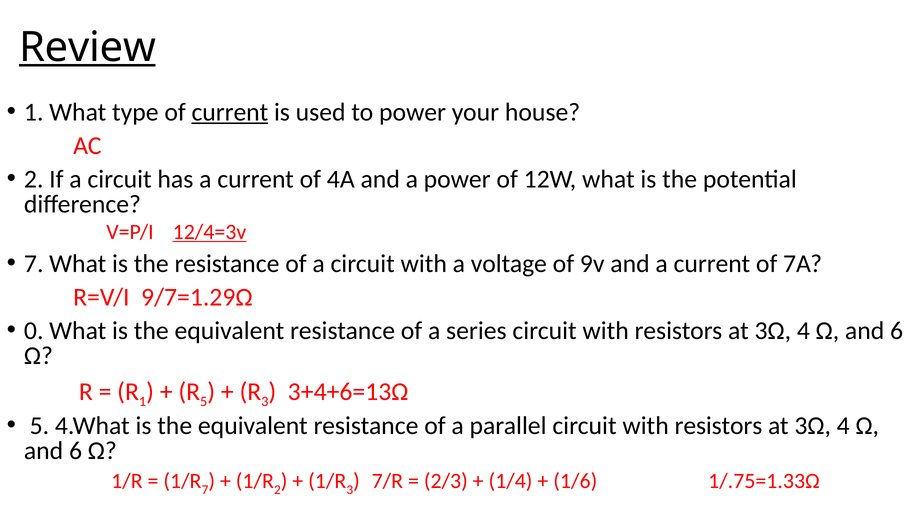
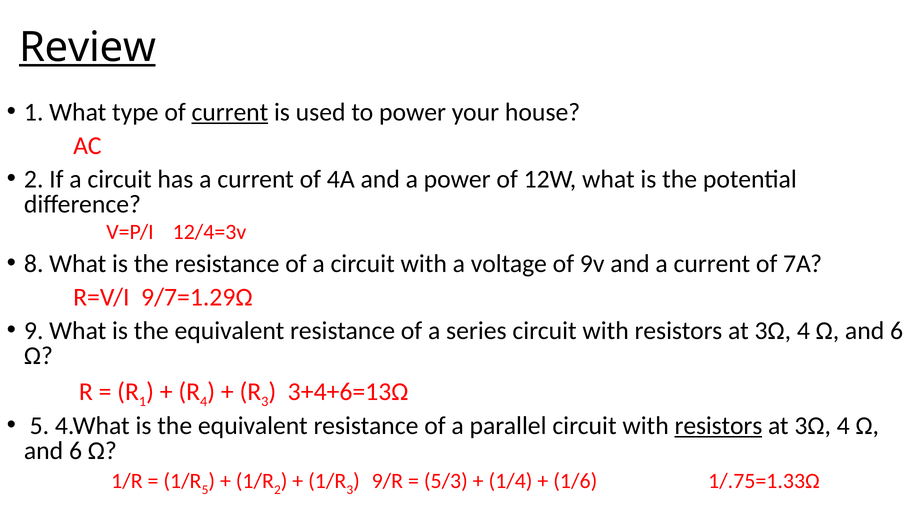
12/4=3v underline: present -> none (209, 232)
7: 7 -> 8 (34, 264)
0: 0 -> 9 (34, 331)
R 5: 5 -> 4 (204, 402)
resistors underline: none -> present (718, 426)
1/R 7: 7 -> 5 (205, 490)
7/R: 7/R -> 9/R (387, 481)
2/3: 2/3 -> 5/3 (446, 481)
